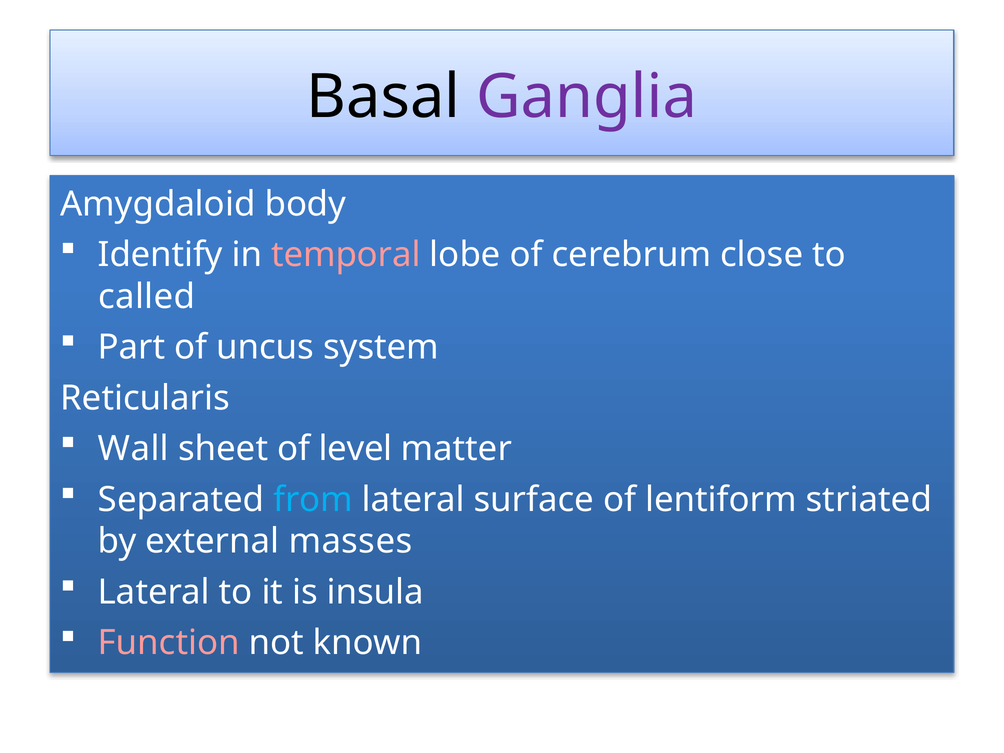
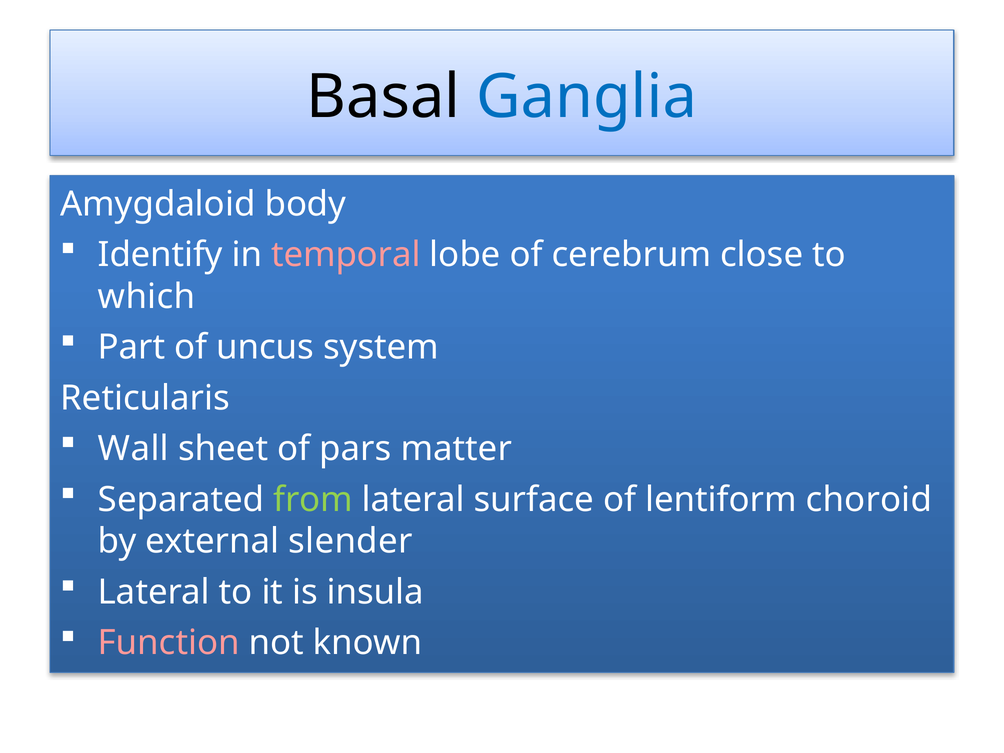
Ganglia colour: purple -> blue (587, 97)
called: called -> which (147, 297)
level: level -> pars (355, 449)
from colour: light blue -> light green (313, 500)
striated: striated -> choroid (869, 500)
masses: masses -> slender (350, 541)
